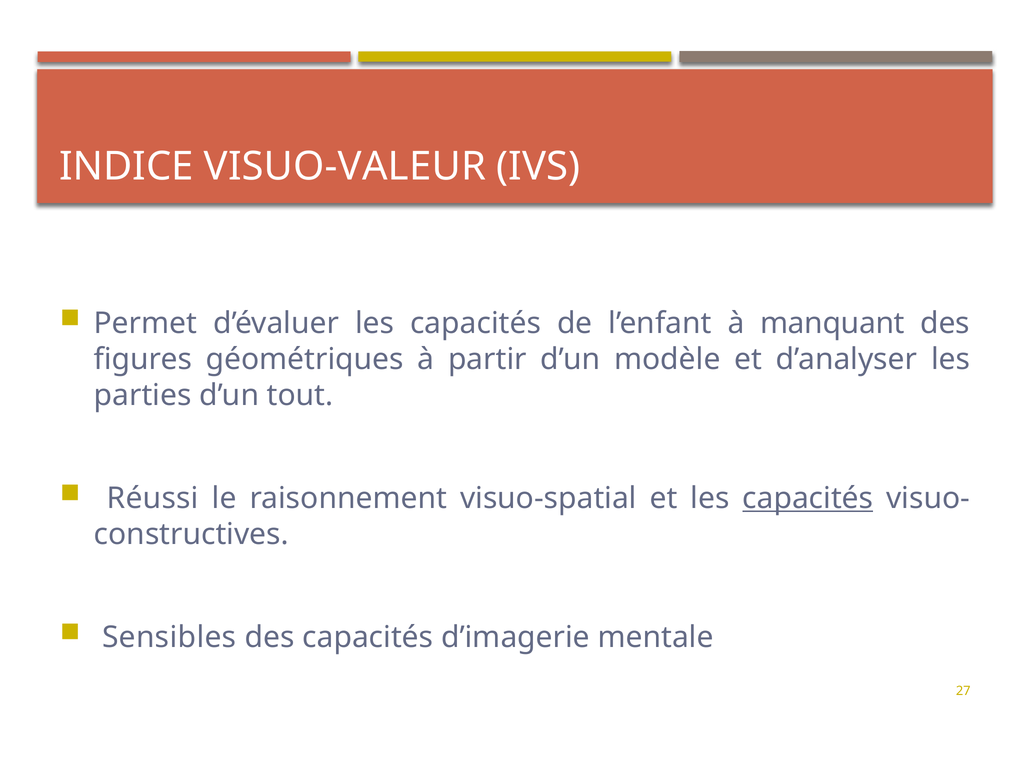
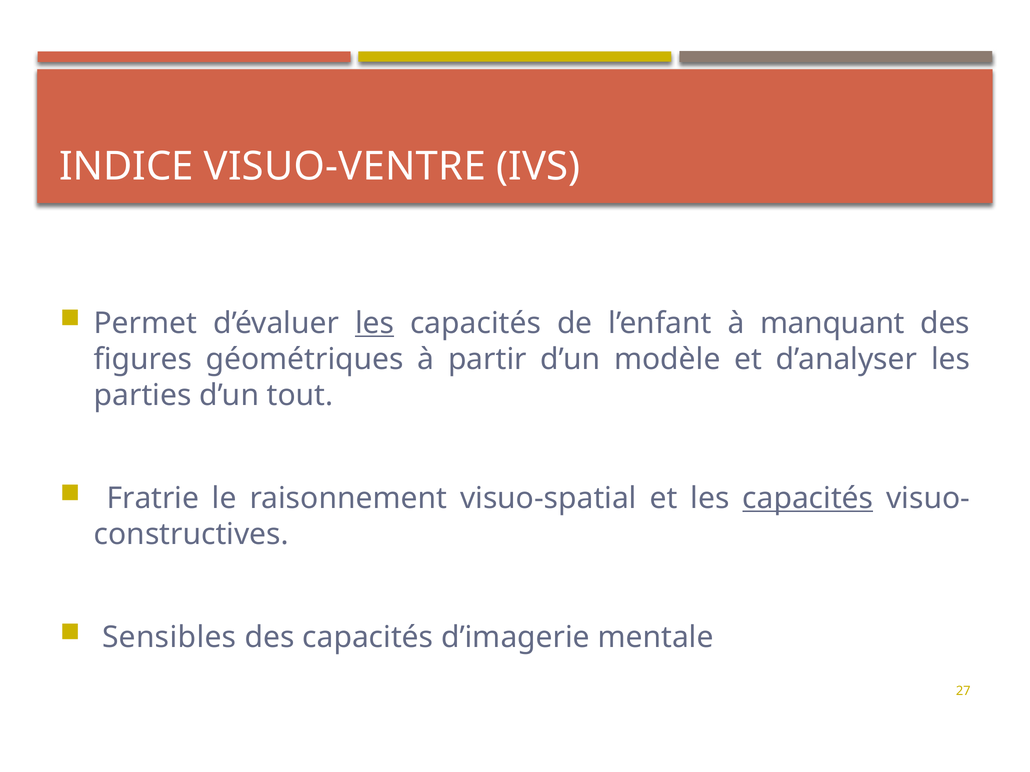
VISUO-VALEUR: VISUO-VALEUR -> VISUO-VENTRE (345, 167)
les underline: none -> present (375, 324)
Réussi: Réussi -> Fratrie (153, 499)
